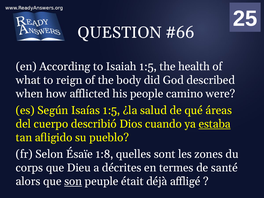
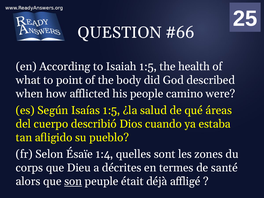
reign: reign -> point (69, 80)
estaba underline: present -> none (215, 124)
1:8: 1:8 -> 1:4 (104, 154)
